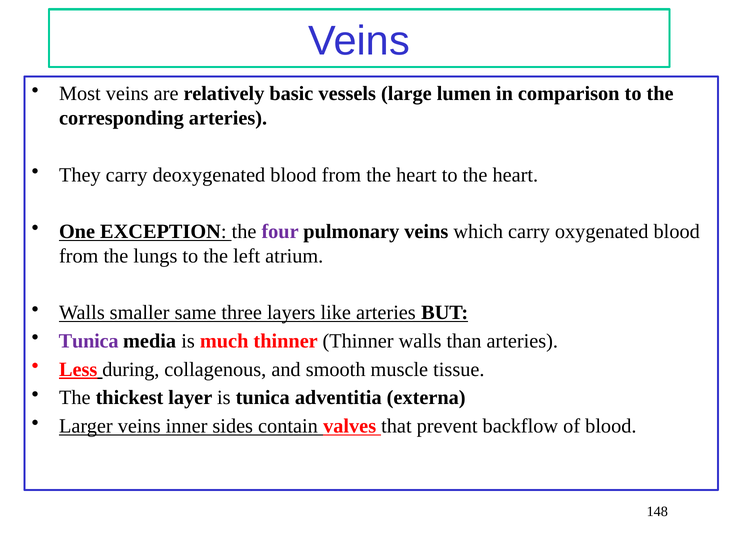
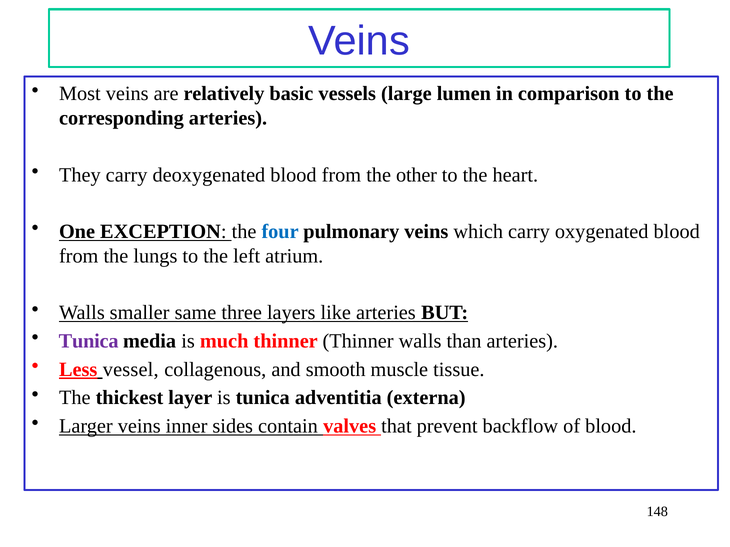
from the heart: heart -> other (417, 175)
four colour: purple -> blue (280, 232)
during: during -> vessel (131, 370)
